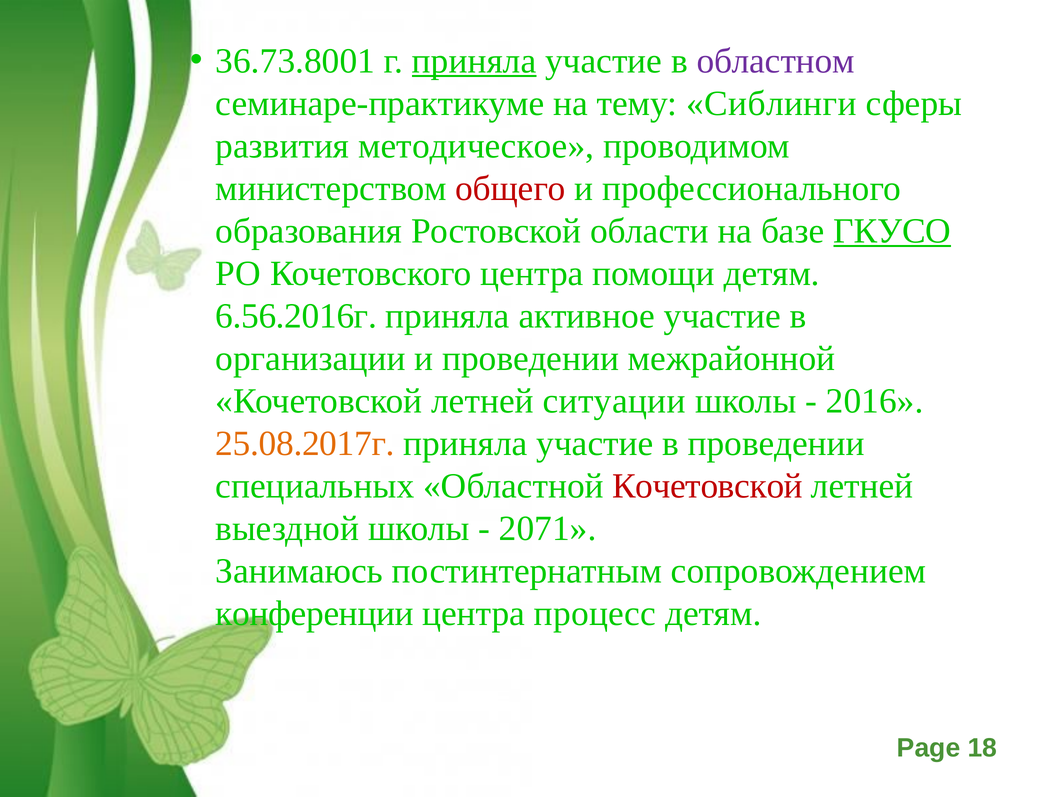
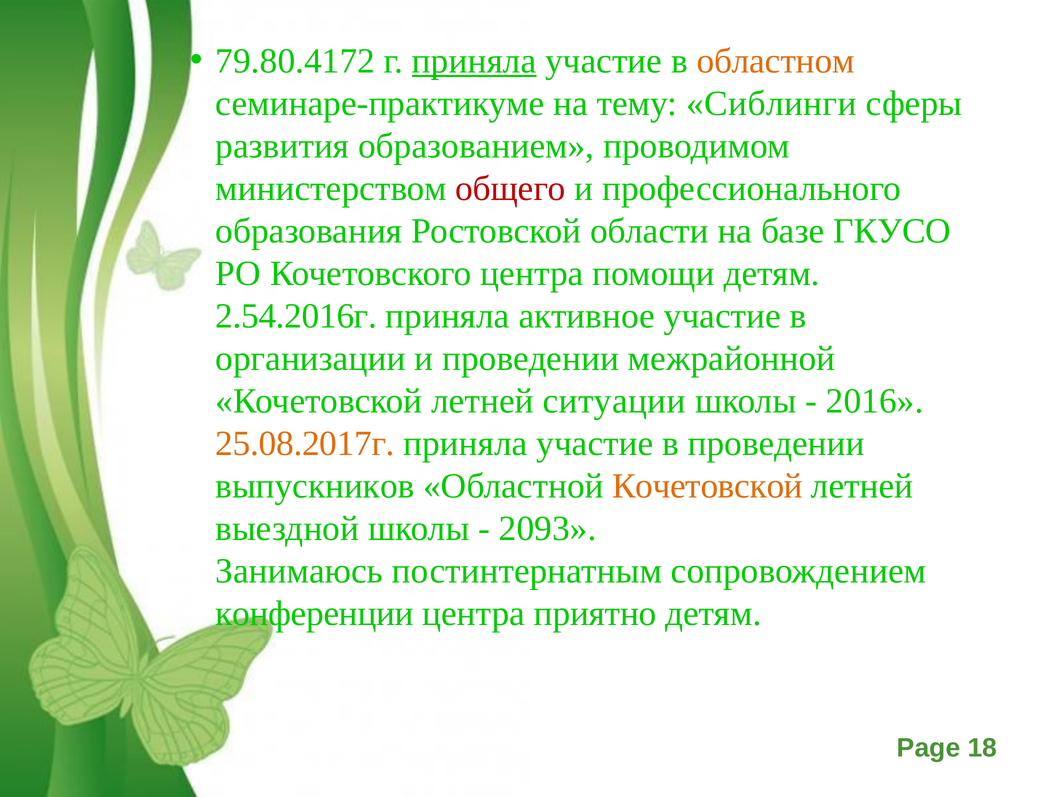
36.73.8001: 36.73.8001 -> 79.80.4172 (295, 61)
областном colour: purple -> orange (776, 61)
методическое: методическое -> образованием (476, 146)
ГКУСО underline: present -> none (892, 231)
6.56.2016г: 6.56.2016г -> 2.54.2016г (296, 316)
специальных: специальных -> выпускников (315, 486)
Кочетовской colour: red -> orange (707, 486)
2071: 2071 -> 2093 (548, 529)
процесс: процесс -> приятно (595, 614)
